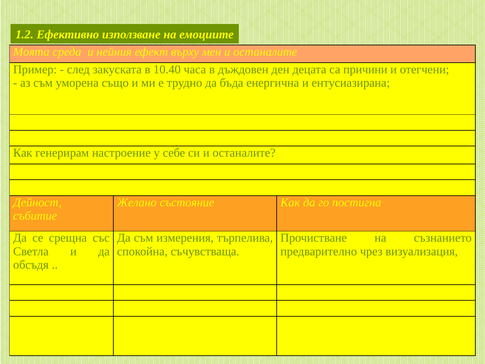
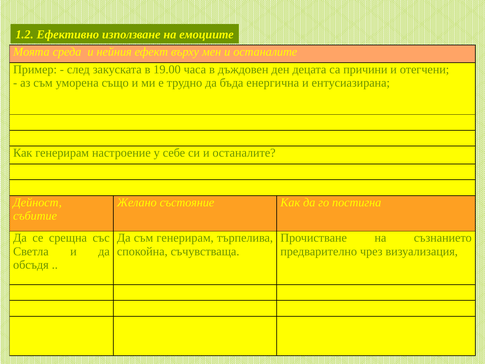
10.40: 10.40 -> 19.00 (167, 69)
съм измерения: измерения -> генерирам (185, 238)
